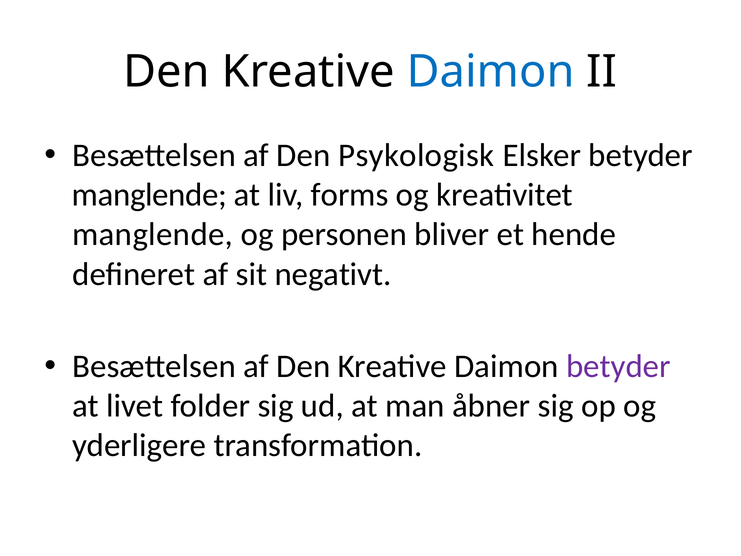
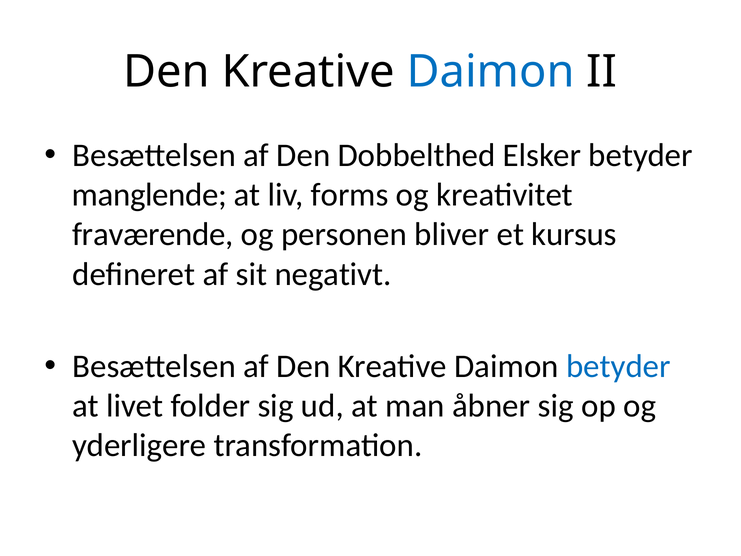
Psykologisk: Psykologisk -> Dobbelthed (417, 155)
manglende: manglende -> fraværende (153, 235)
hende: hende -> kursus (574, 235)
betyder colour: purple -> blue (618, 366)
